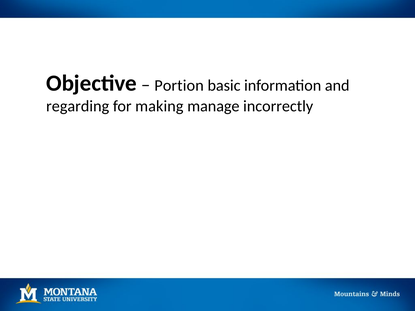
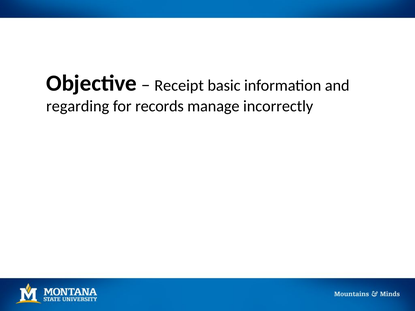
Portion: Portion -> Receipt (179, 86)
making: making -> records (159, 106)
